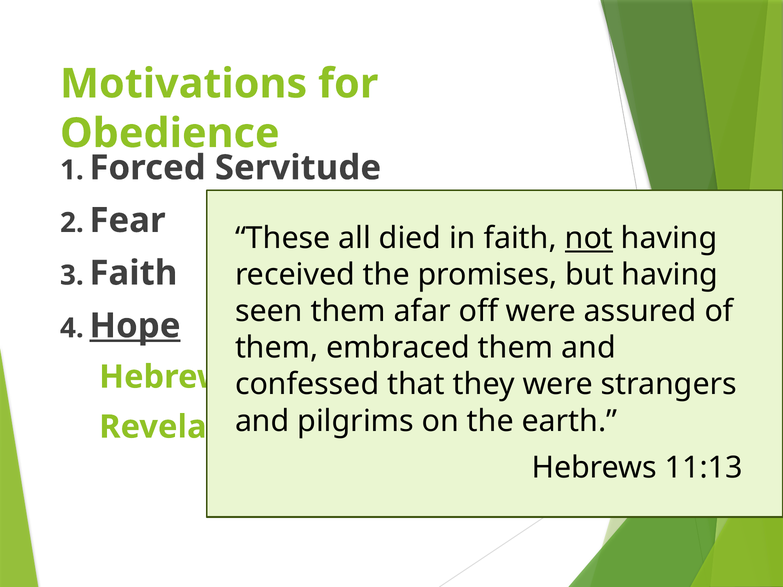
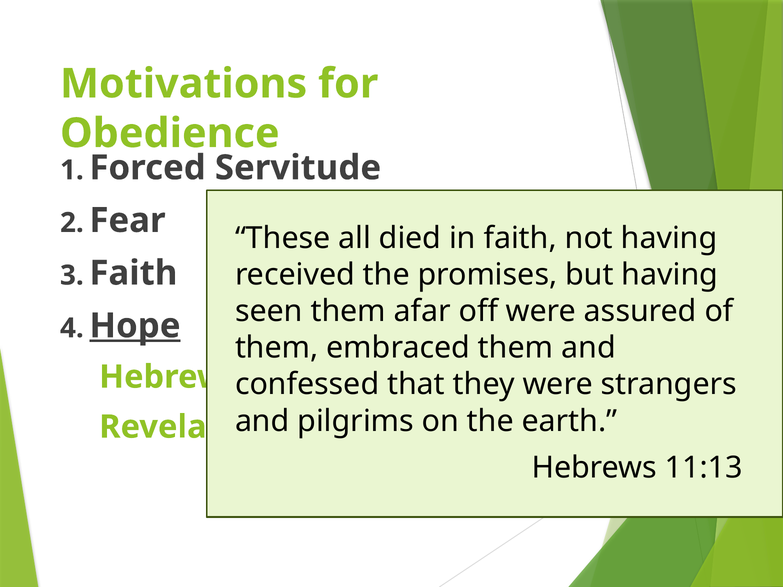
not underline: present -> none (589, 238)
